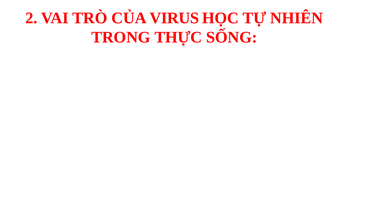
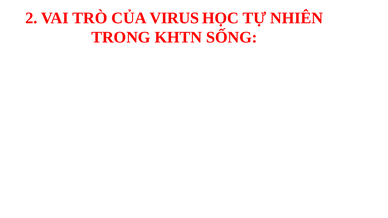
THỰC: THỰC -> KHTN (178, 37)
